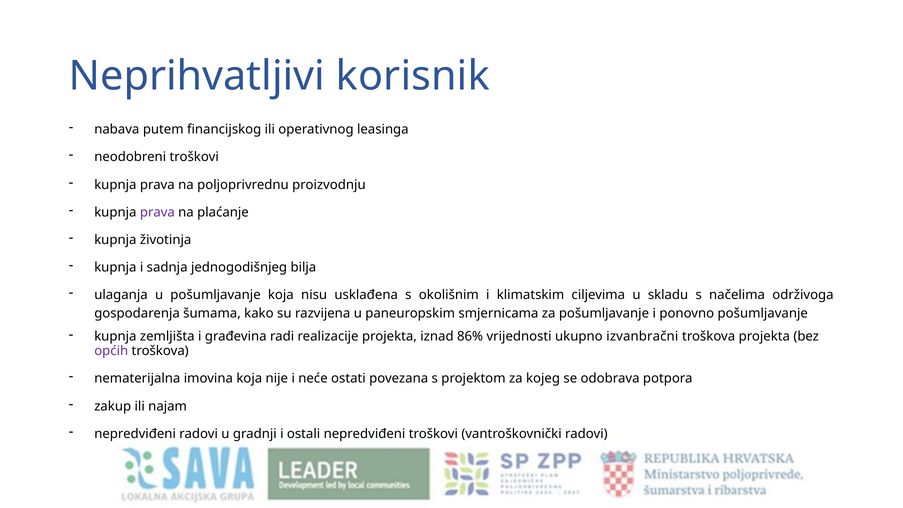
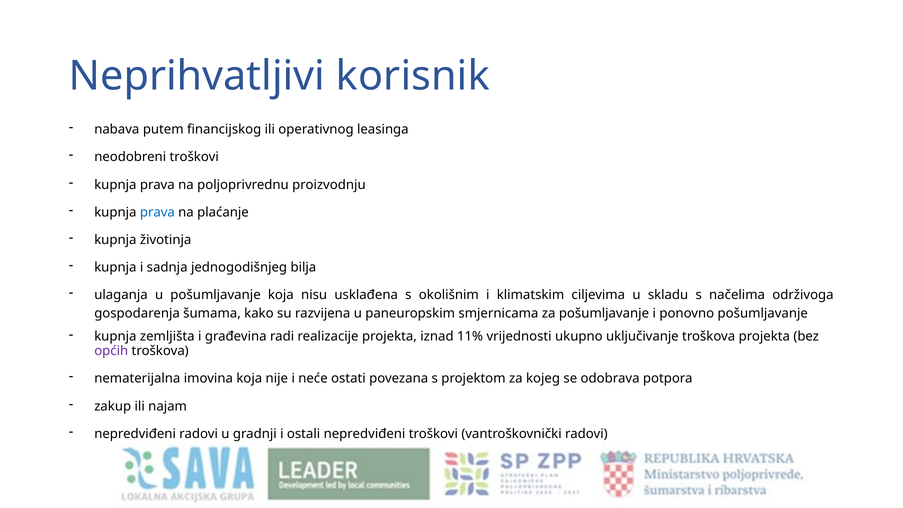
prava colour: purple -> blue (157, 212)
86%: 86% -> 11% (470, 337)
izvanbračni: izvanbračni -> uključivanje (642, 337)
